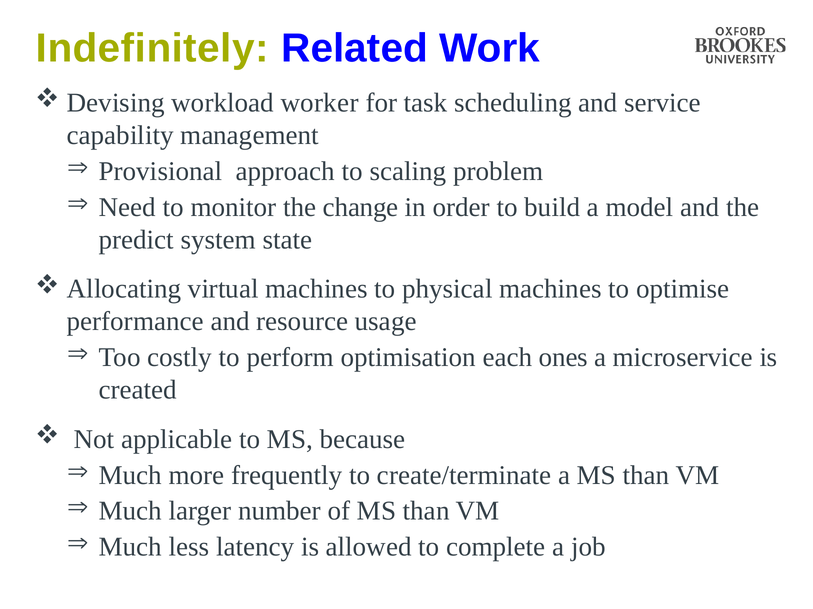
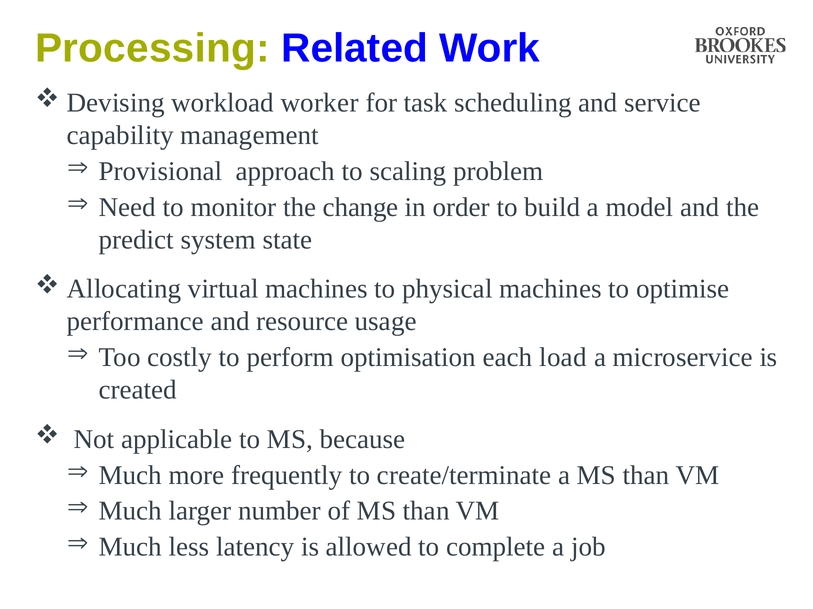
Indefinitely: Indefinitely -> Processing (152, 48)
ones: ones -> load (563, 358)
